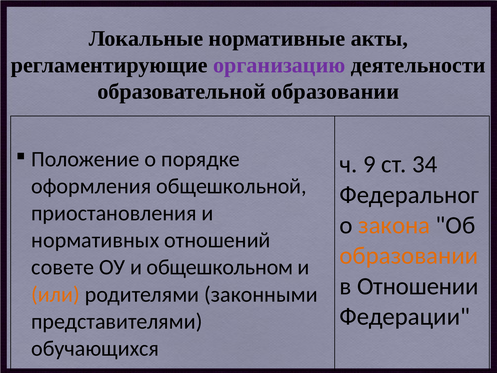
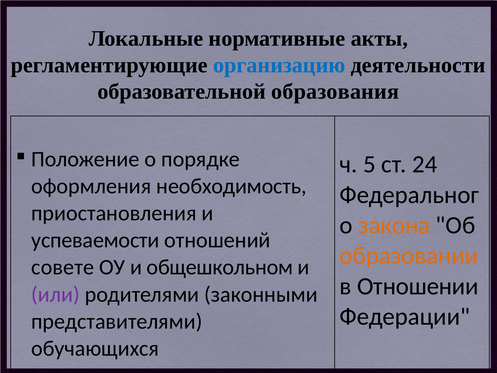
организацию colour: purple -> blue (279, 65)
образовательной образовании: образовании -> образования (335, 92)
9: 9 -> 5 (369, 164)
34: 34 -> 24 (425, 164)
общешкольной: общешкольной -> необходимость (232, 186)
нормативных: нормативных -> успеваемости (95, 240)
или colour: orange -> purple (55, 294)
